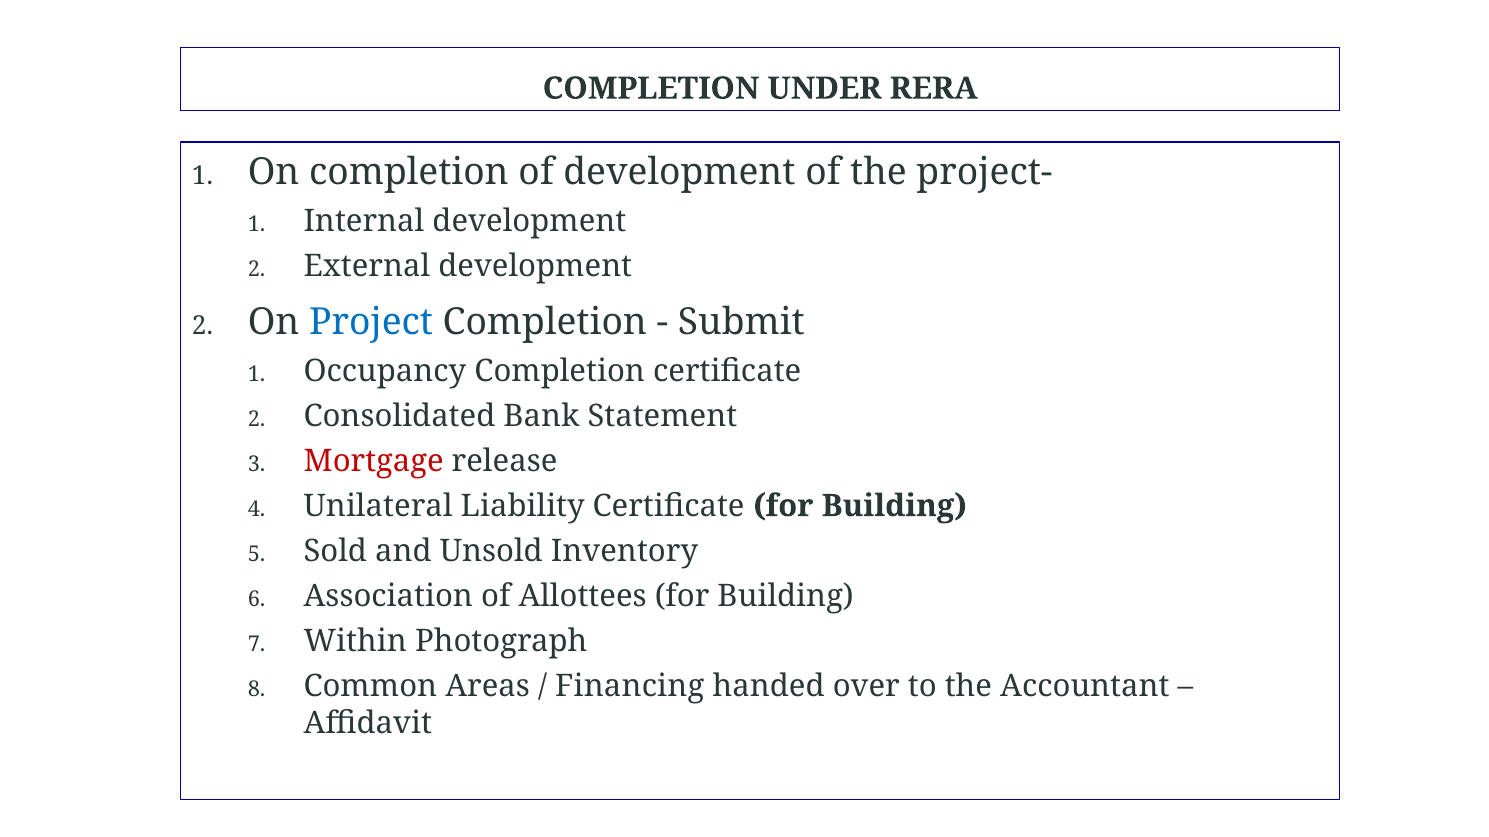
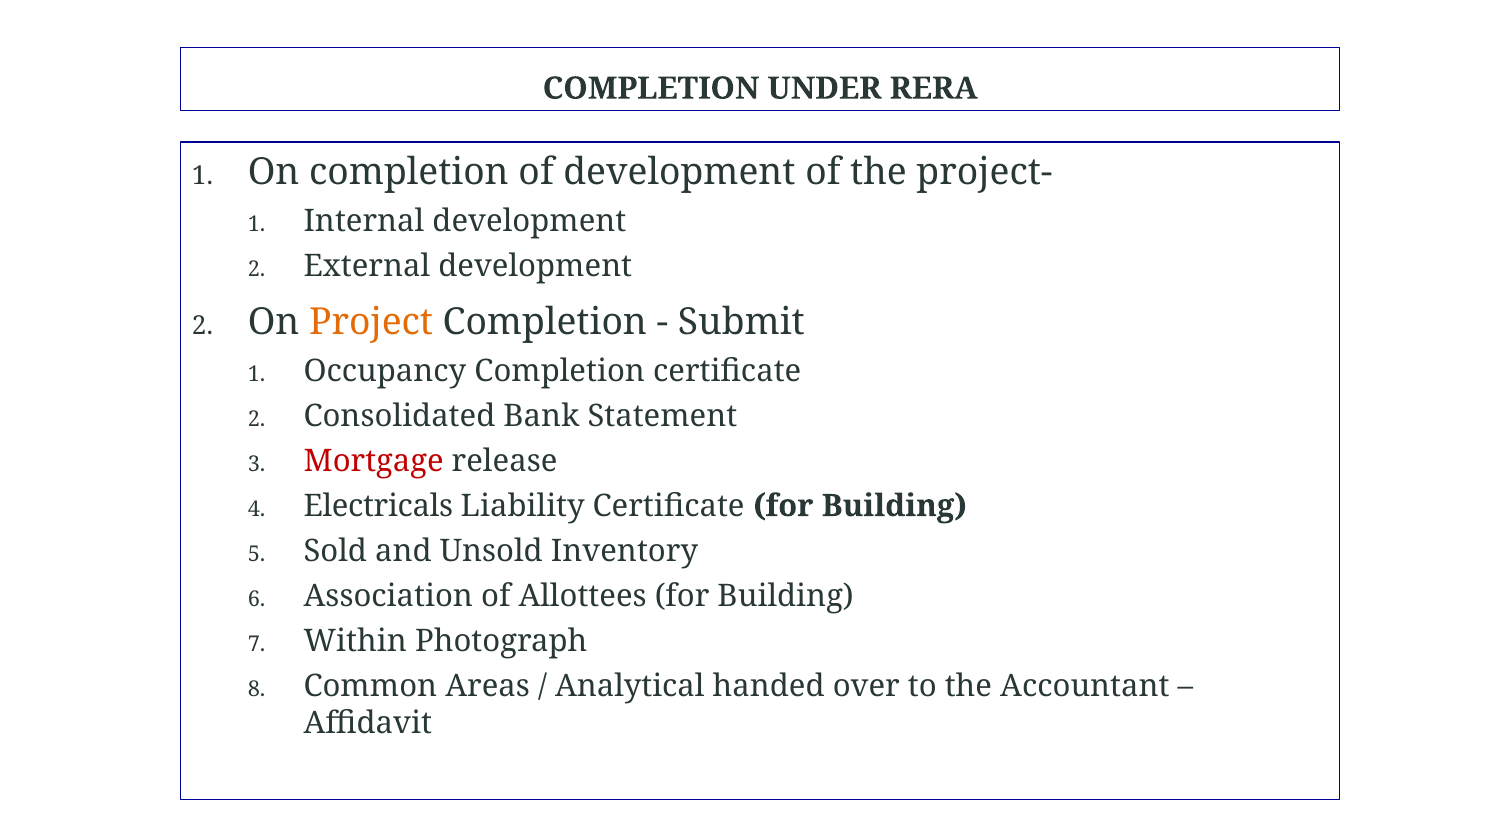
Project colour: blue -> orange (371, 323)
Unilateral: Unilateral -> Electricals (378, 506)
Financing: Financing -> Analytical (630, 686)
